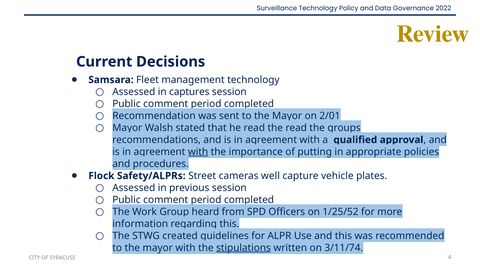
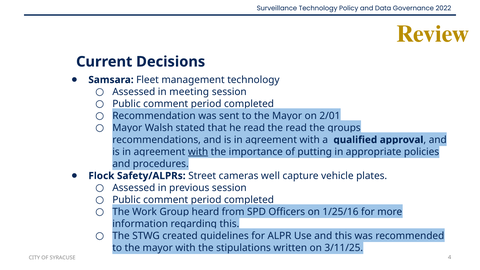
captures: captures -> meeting (189, 92)
1/25/52: 1/25/52 -> 1/25/16 (340, 212)
stipulations underline: present -> none (244, 248)
3/11/74: 3/11/74 -> 3/11/25 (344, 248)
